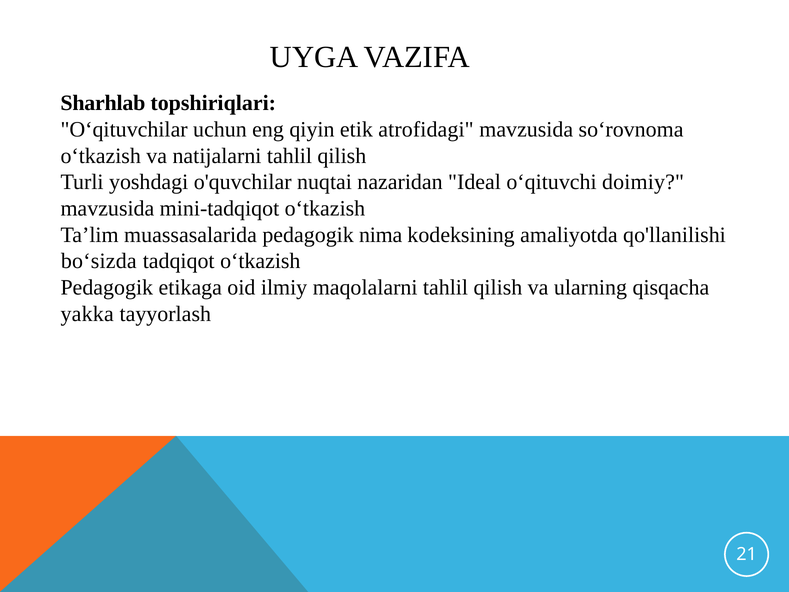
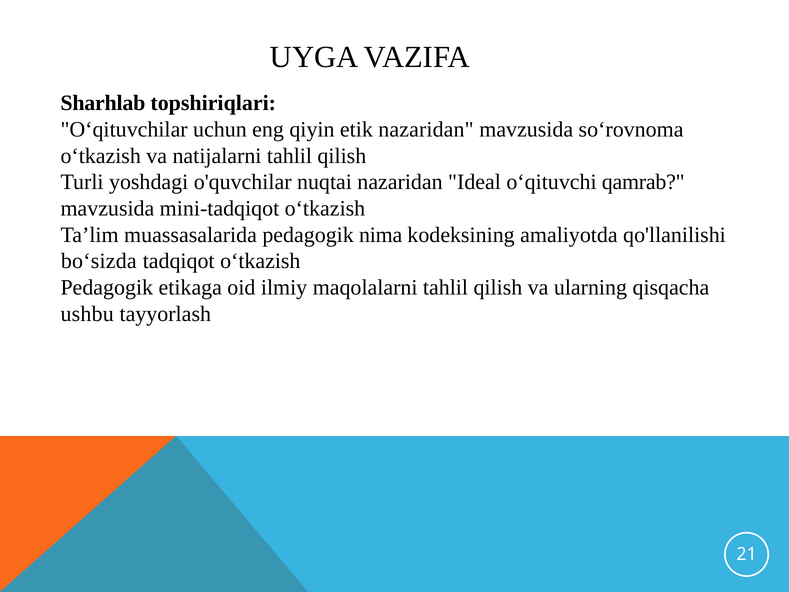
etik atrofidagi: atrofidagi -> nazaridan (426, 130)
doimiy: doimiy -> qamrab (643, 182)
yakka: yakka -> ushbu (87, 314)
